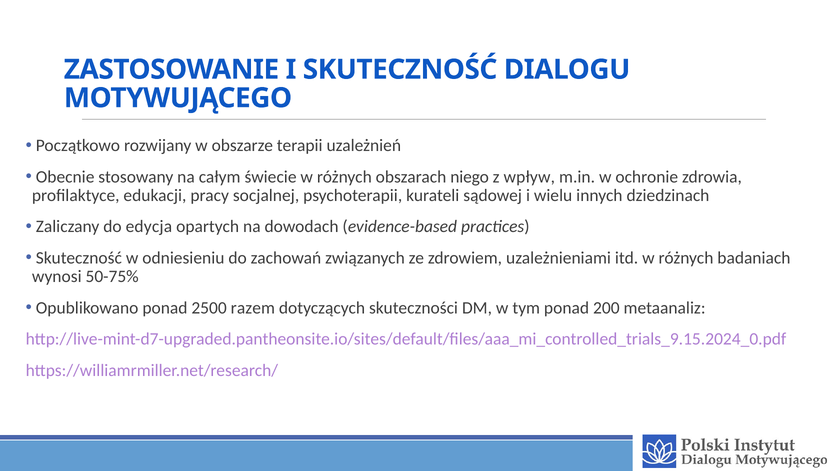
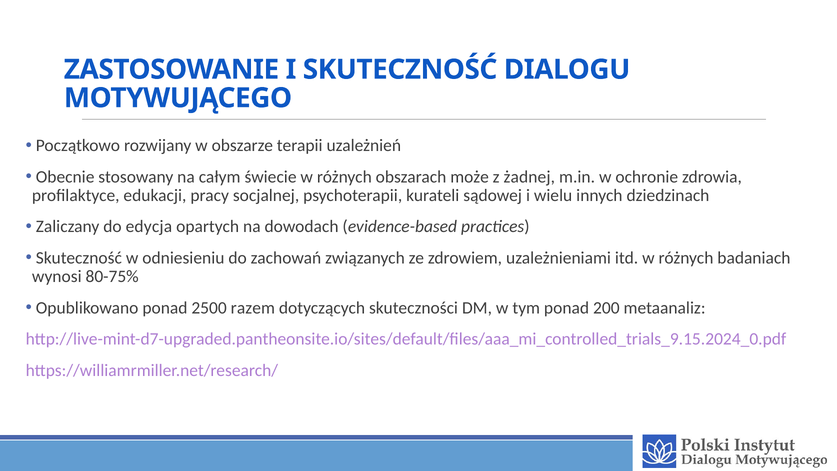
niego: niego -> może (470, 177)
wpływ: wpływ -> żadnej (529, 177)
50-75%: 50-75% -> 80-75% (112, 277)
